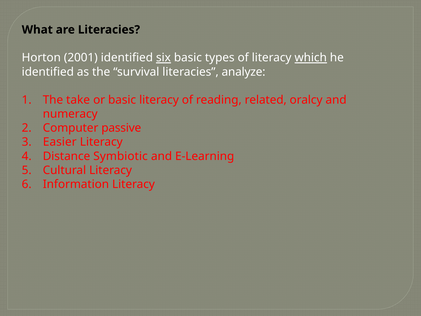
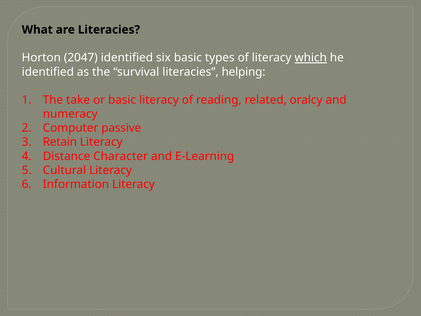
2001: 2001 -> 2047 (81, 58)
six underline: present -> none (163, 58)
analyze: analyze -> helping (244, 72)
Easier: Easier -> Retain (60, 142)
Symbiotic: Symbiotic -> Character (121, 156)
